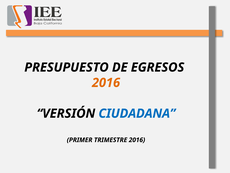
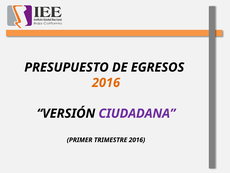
CIUDADANA colour: blue -> purple (137, 113)
